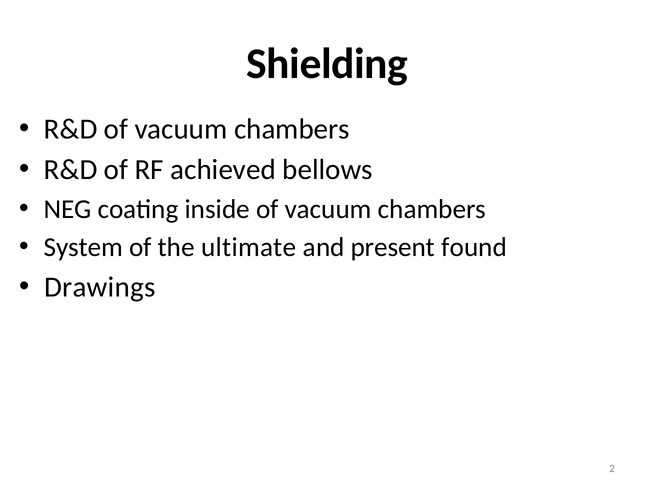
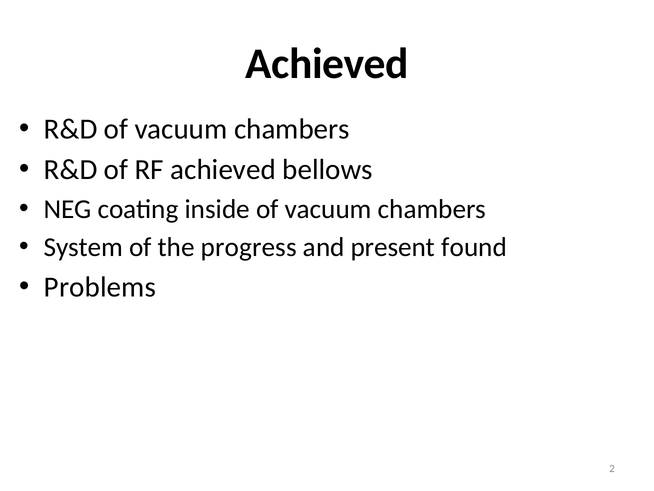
Shielding: Shielding -> Achieved (327, 64)
ultimate: ultimate -> progress (249, 247)
Drawings: Drawings -> Problems (100, 287)
